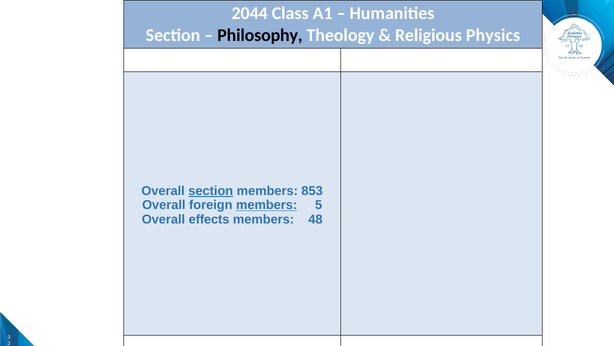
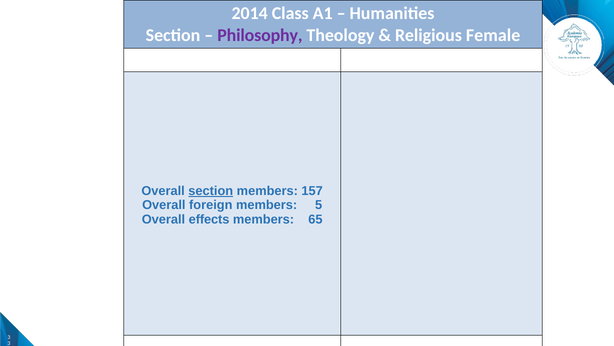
2044: 2044 -> 2014 (250, 13)
Philosophy colour: black -> purple (260, 35)
Physics: Physics -> Female (493, 35)
853: 853 -> 157 (312, 191)
members underline: present -> none (267, 205)
48: 48 -> 65 (315, 219)
